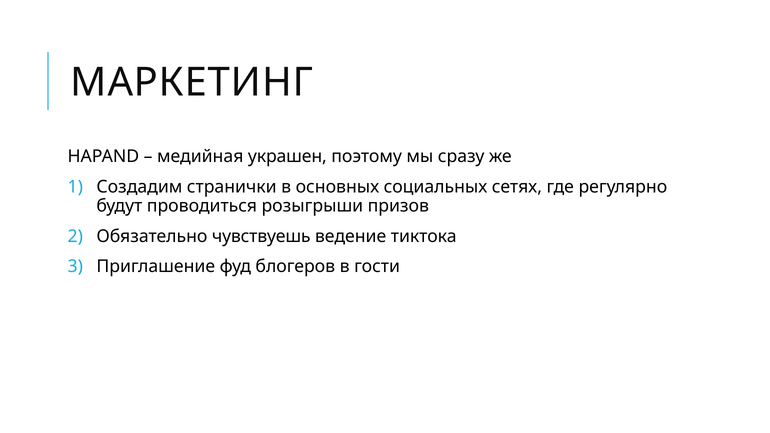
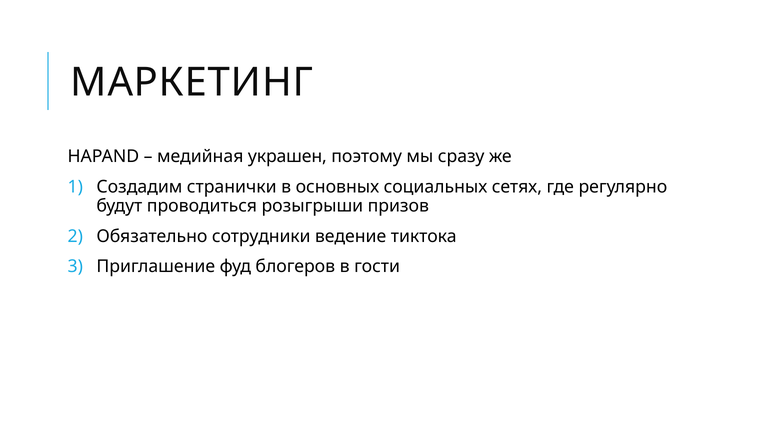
чувствуешь: чувствуешь -> сотрудники (261, 236)
